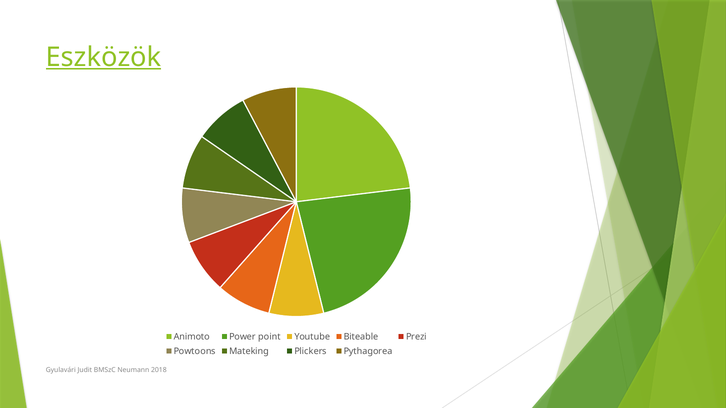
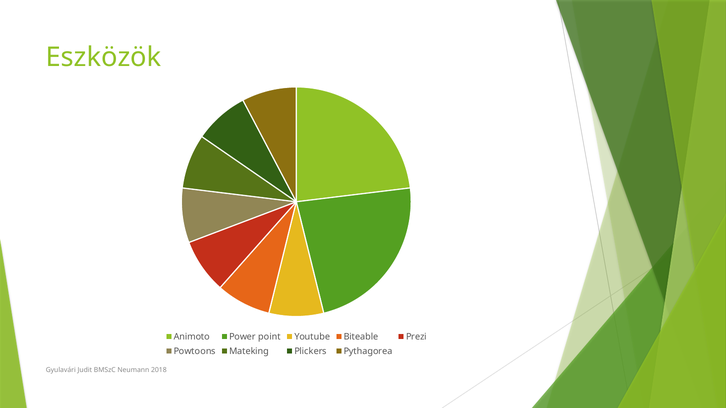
Eszközök underline: present -> none (104, 57)
